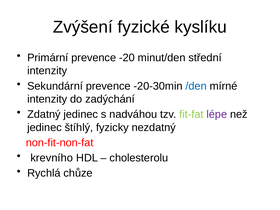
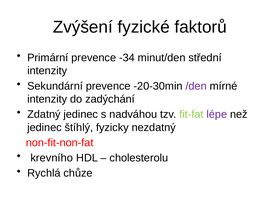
kyslíku: kyslíku -> faktorů (201, 27)
-20: -20 -> -34 (127, 58)
/den colour: blue -> purple (196, 86)
